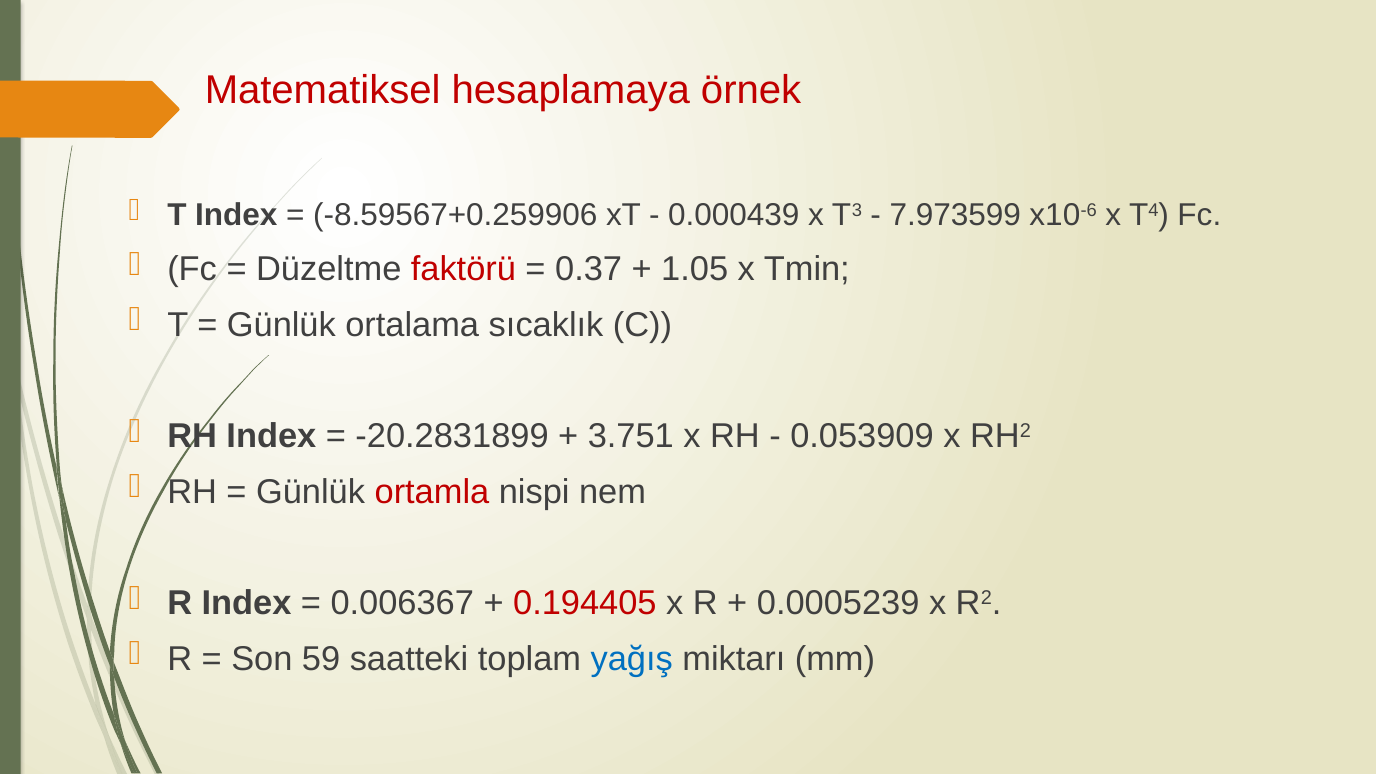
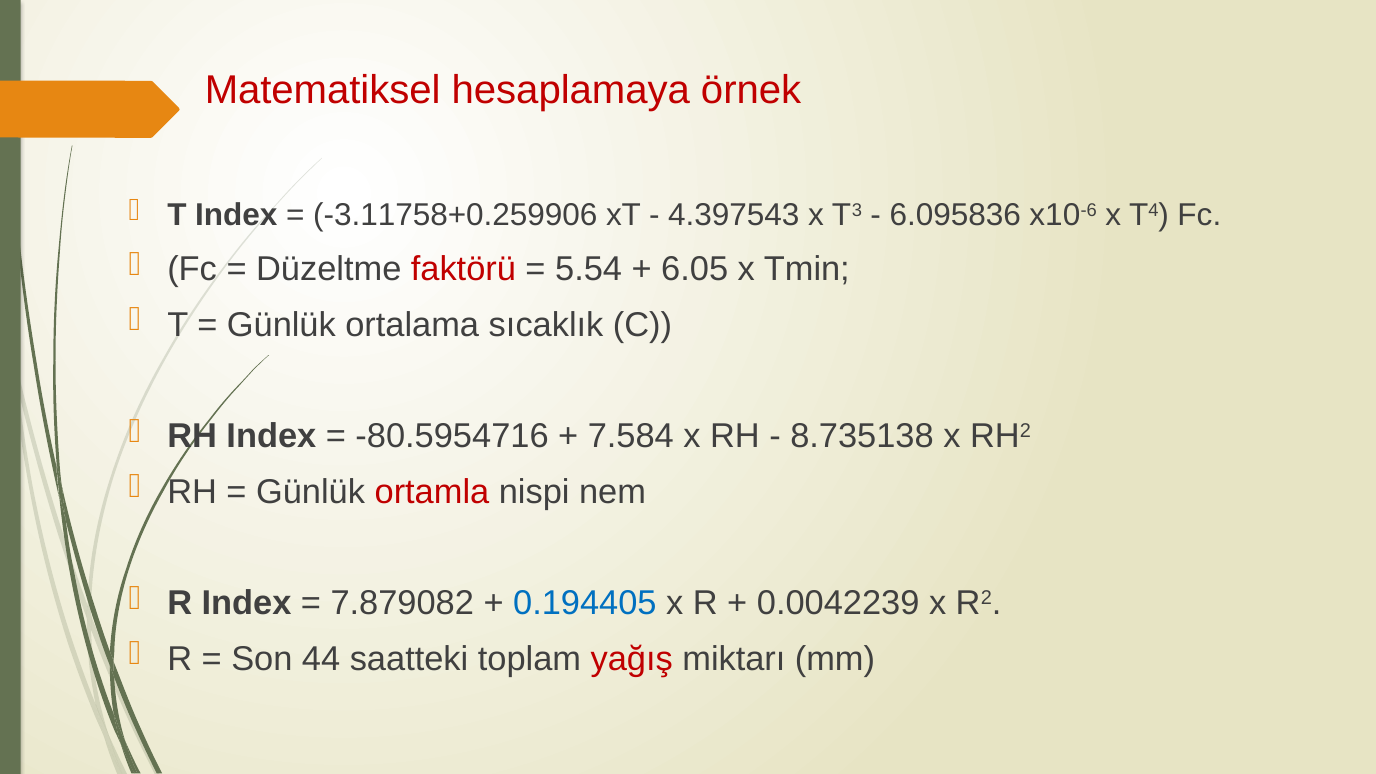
-8.59567+0.259906: -8.59567+0.259906 -> -3.11758+0.259906 (455, 215)
0.000439: 0.000439 -> 4.397543 (734, 215)
7.973599: 7.973599 -> 6.095836 (955, 215)
0.37: 0.37 -> 5.54 (589, 270)
1.05: 1.05 -> 6.05 (695, 270)
-20.2831899: -20.2831899 -> -80.5954716 (452, 436)
3.751: 3.751 -> 7.584 (631, 436)
0.053909: 0.053909 -> 8.735138 (862, 436)
0.006367: 0.006367 -> 7.879082 (402, 603)
0.194405 colour: red -> blue (585, 603)
0.0005239: 0.0005239 -> 0.0042239 (838, 603)
59: 59 -> 44 (321, 659)
yağış colour: blue -> red (632, 659)
